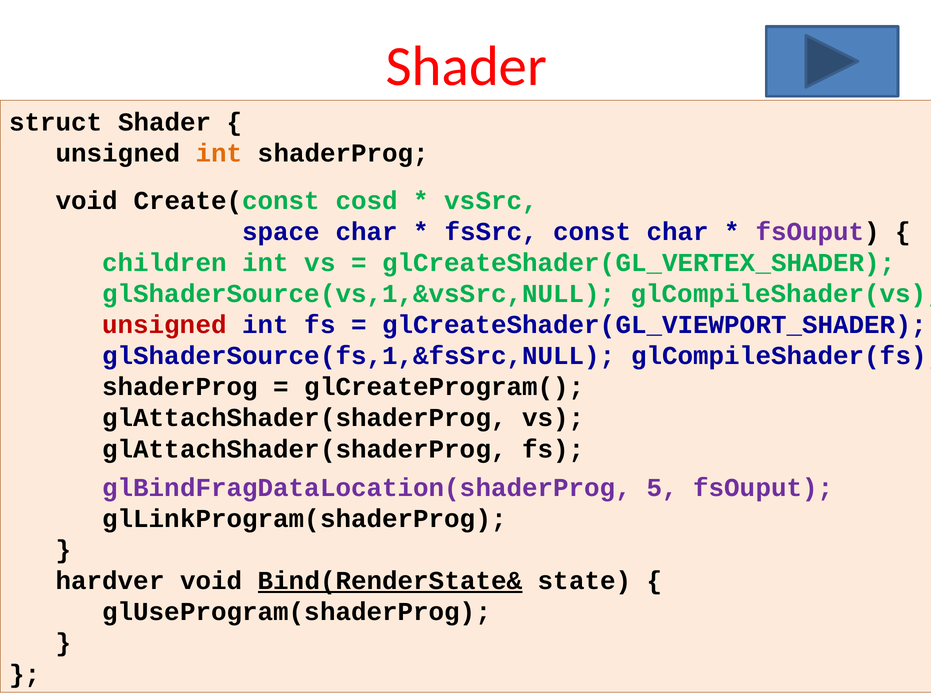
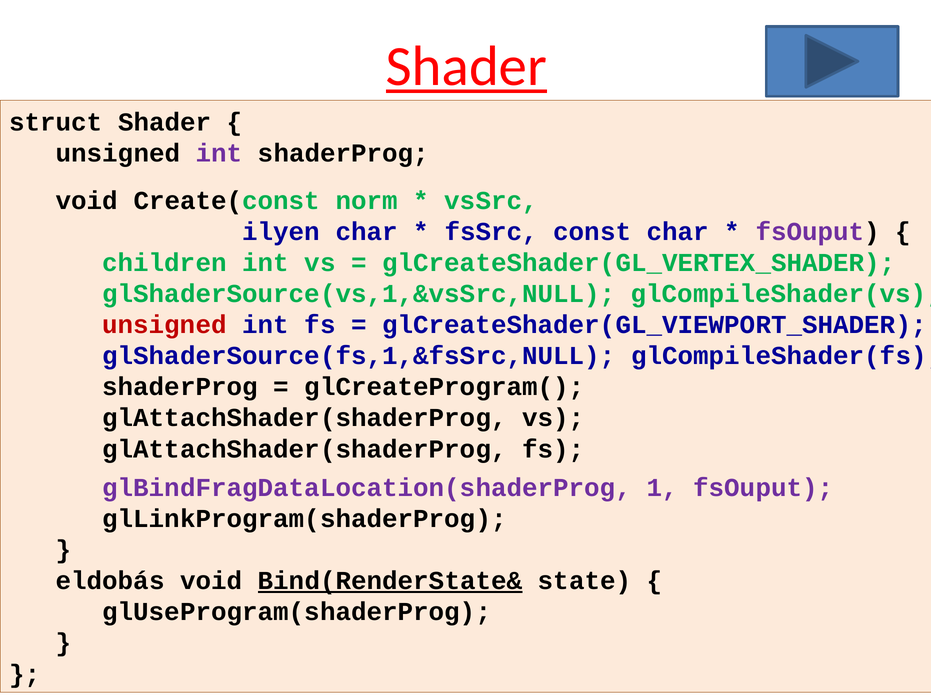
Shader underline: none -> present (466, 67)
int colour: orange -> purple (219, 153)
cosd: cosd -> norm (367, 201)
space: space -> ilyen (281, 232)
5: 5 -> 1 (662, 488)
hardver: hardver -> eldobás (110, 581)
